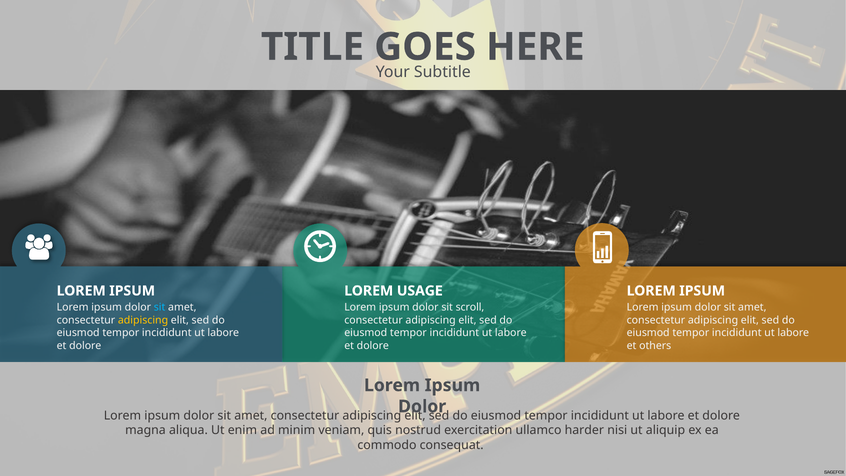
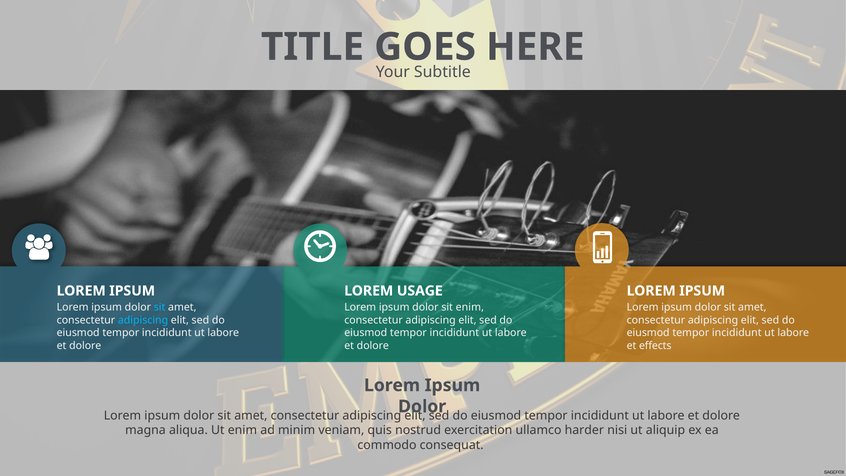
sit scroll: scroll -> enim (470, 307)
adipiscing colour: yellow -> light blue (143, 320)
others: others -> effects (655, 345)
